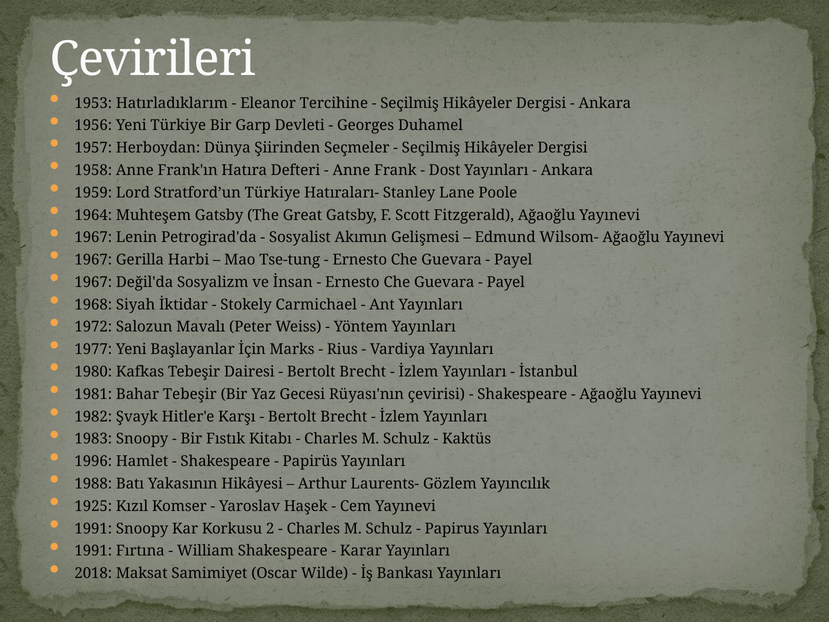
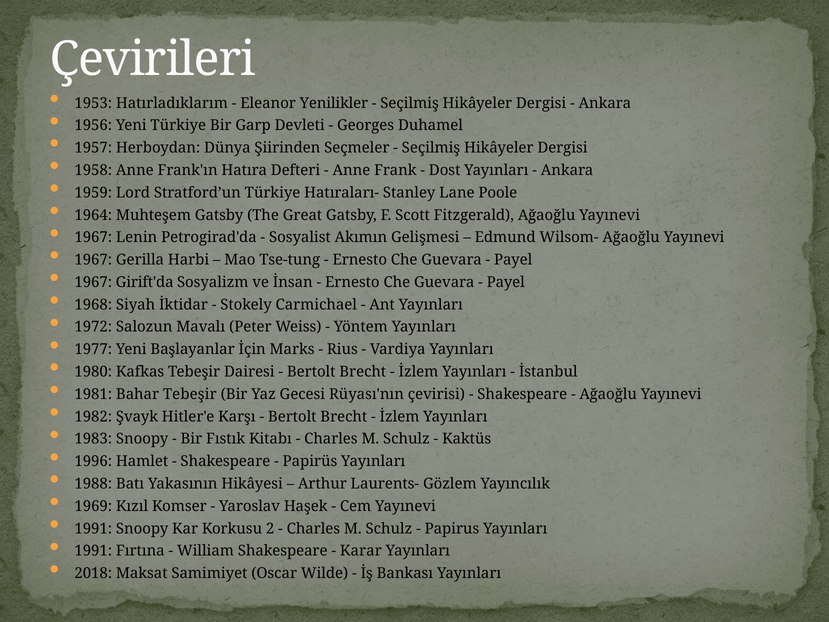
Tercihine: Tercihine -> Yenilikler (334, 103)
Değil'da: Değil'da -> Girift'da (145, 282)
1925: 1925 -> 1969 (93, 506)
